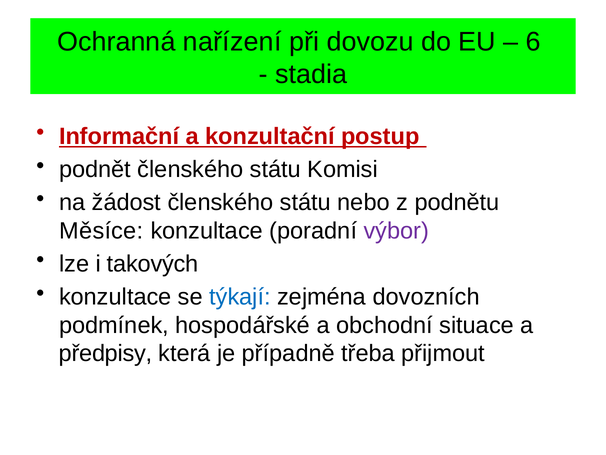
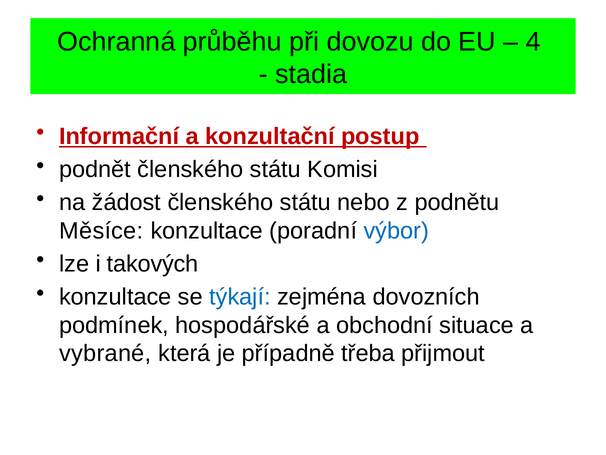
nařízení: nařízení -> průběhu (232, 42)
6: 6 -> 4 (533, 42)
výbor colour: purple -> blue (396, 231)
předpisy: předpisy -> vybrané (105, 353)
